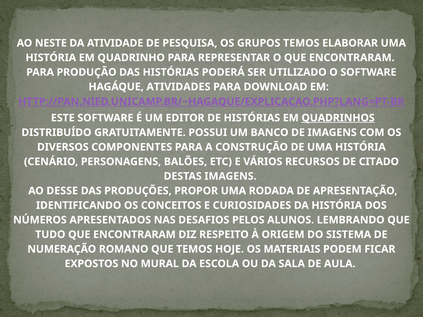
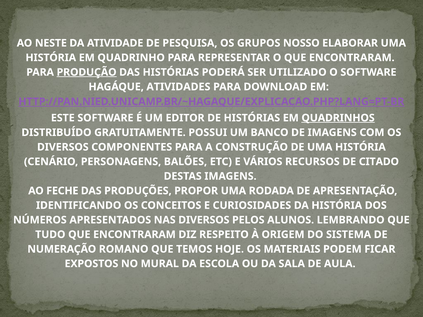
GRUPOS TEMOS: TEMOS -> NOSSO (301, 43)
PRODUÇÃO underline: none -> present (87, 72)
DESSE: DESSE -> FECHE (62, 191)
NAS DESAFIOS: DESAFIOS -> DIVERSOS (204, 220)
